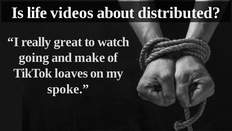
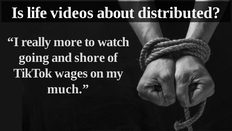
great: great -> more (68, 42)
make: make -> shore (90, 57)
loaves: loaves -> wages (71, 73)
spoke: spoke -> much (68, 89)
